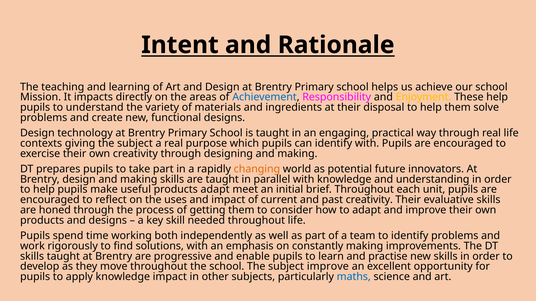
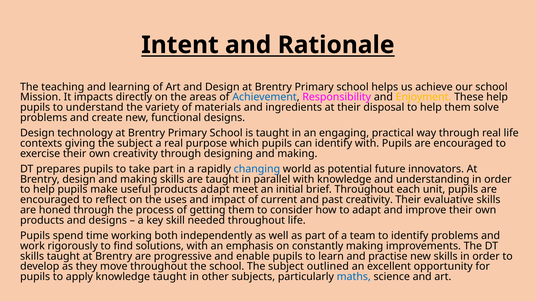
changing colour: orange -> blue (257, 169)
subject improve: improve -> outlined (328, 267)
knowledge impact: impact -> taught (170, 277)
